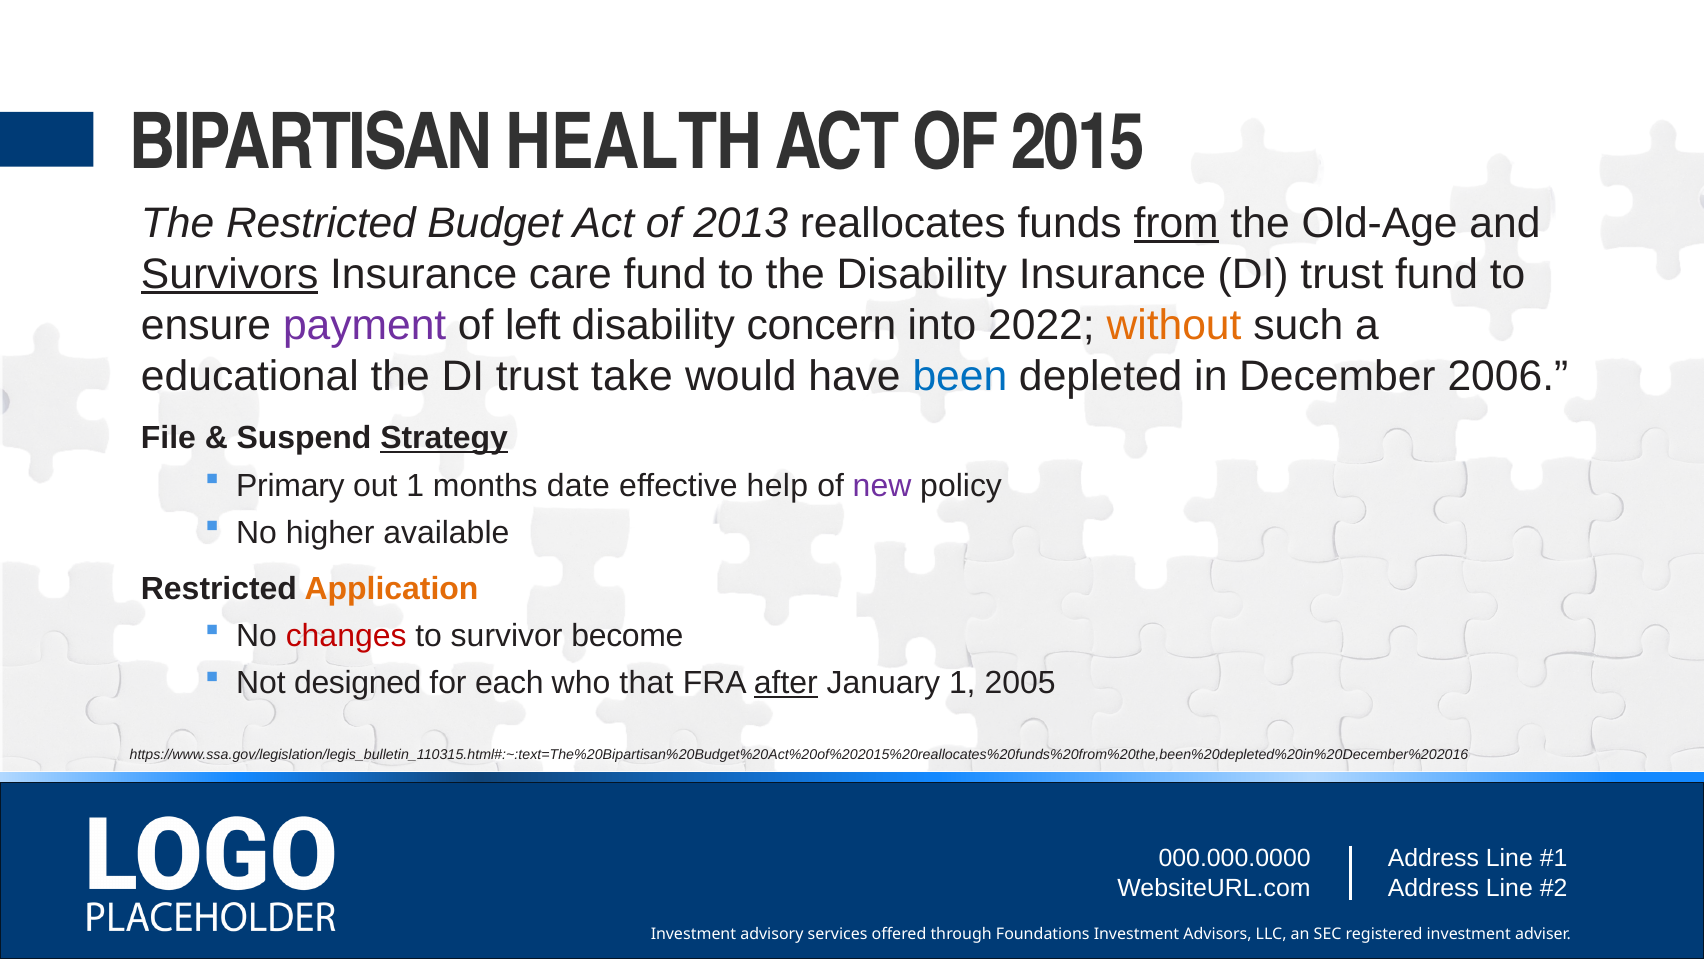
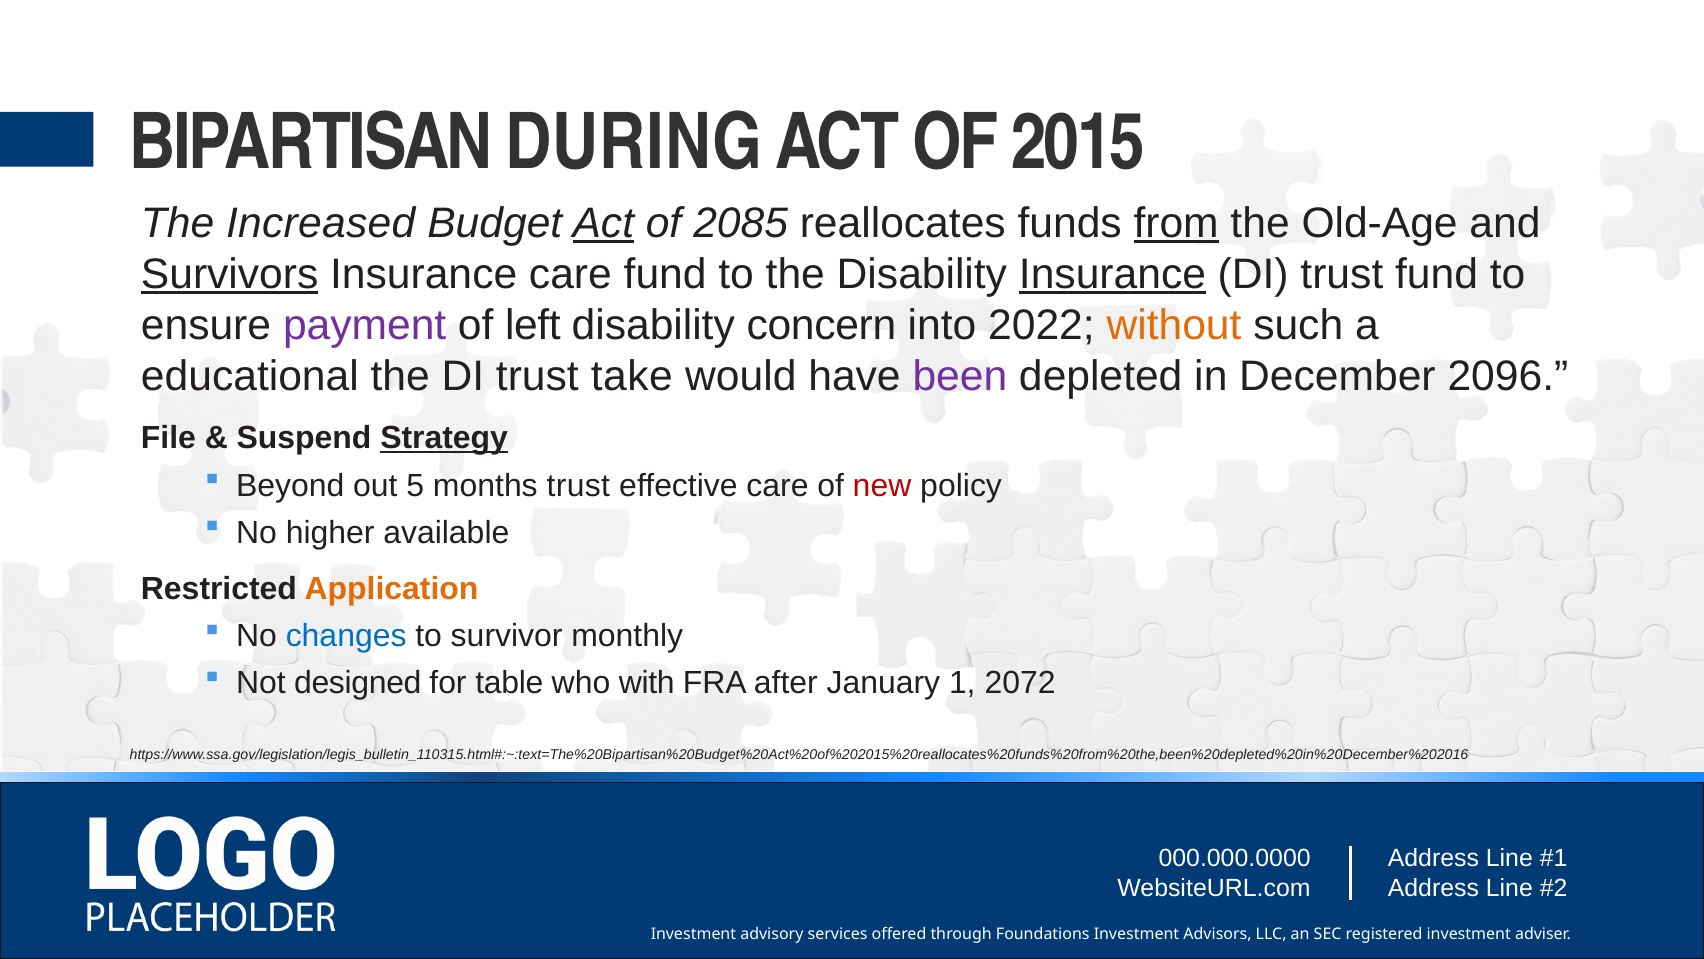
HEALTH: HEALTH -> DURING (634, 143)
The Restricted: Restricted -> Increased (321, 223)
Act underline: none -> present (603, 223)
2013: 2013 -> 2085 (741, 223)
Insurance underline: none -> present (1112, 274)
been colour: blue -> purple (960, 376)
2006: 2006 -> 2096 (1508, 376)
Primary: Primary -> Beyond (290, 485)
out 1: 1 -> 5 (415, 485)
months date: date -> trust (578, 485)
effective help: help -> care (778, 485)
new colour: purple -> red (882, 485)
changes colour: red -> blue (346, 636)
become: become -> monthly (627, 636)
each: each -> table (509, 683)
that: that -> with (647, 683)
after underline: present -> none (786, 683)
2005: 2005 -> 2072 (1020, 683)
